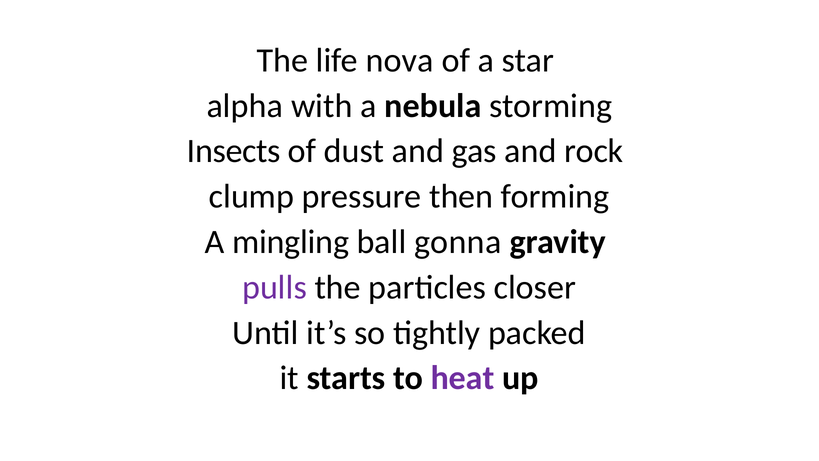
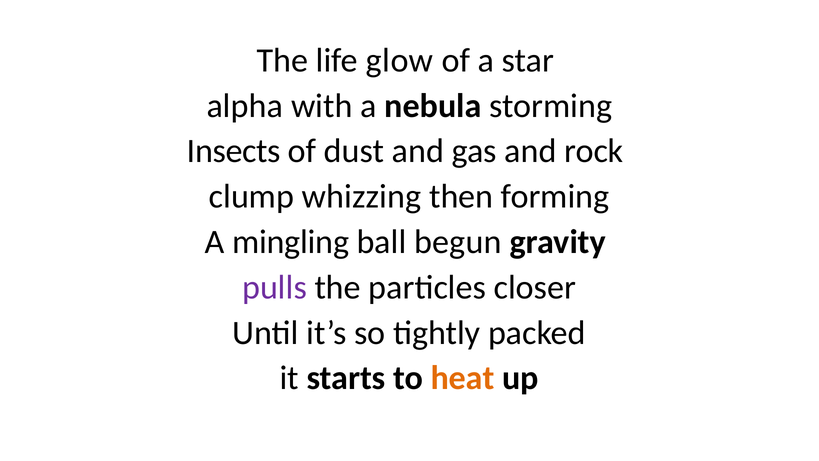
nova: nova -> glow (400, 60)
pressure: pressure -> whizzing (361, 196)
gonna: gonna -> begun (458, 242)
heat colour: purple -> orange (463, 378)
